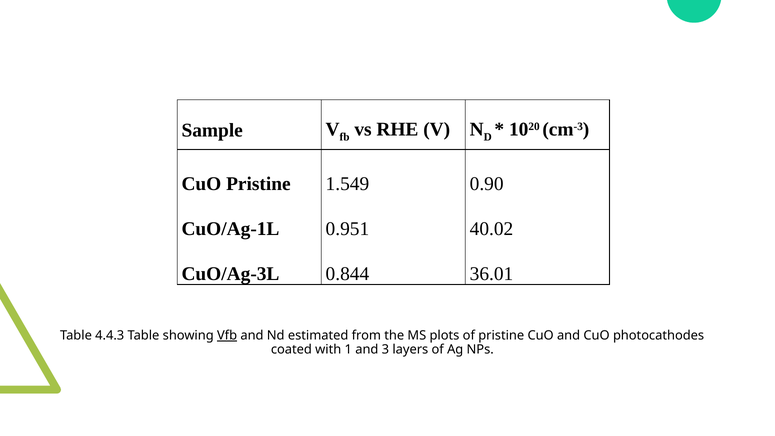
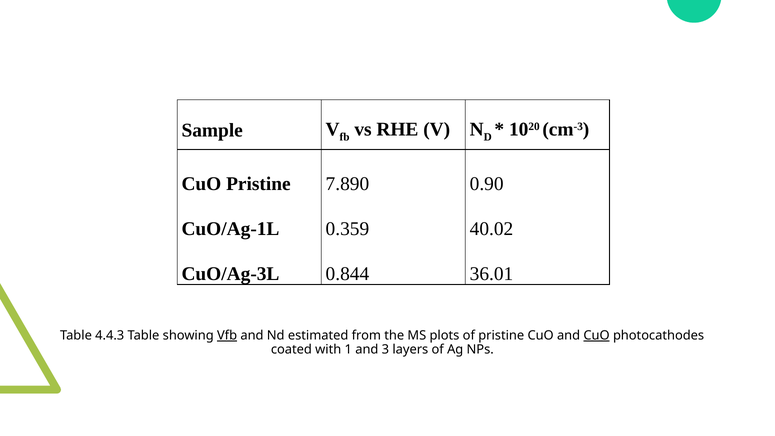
1.549: 1.549 -> 7.890 (347, 184)
0.951: 0.951 -> 0.359 (347, 229)
CuO underline: none -> present (597, 335)
